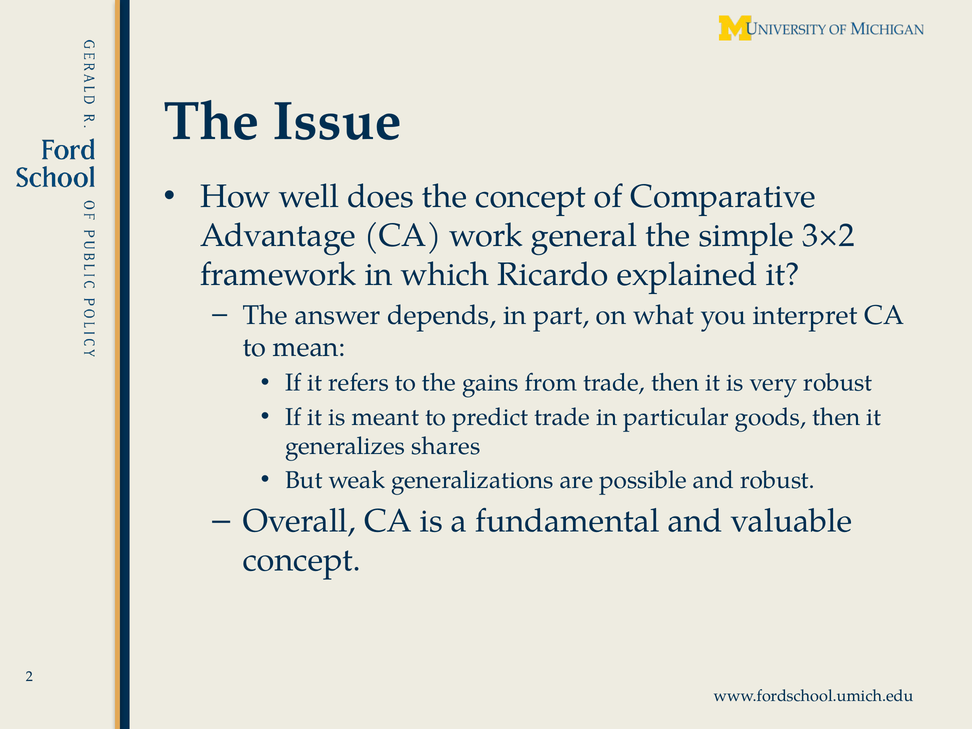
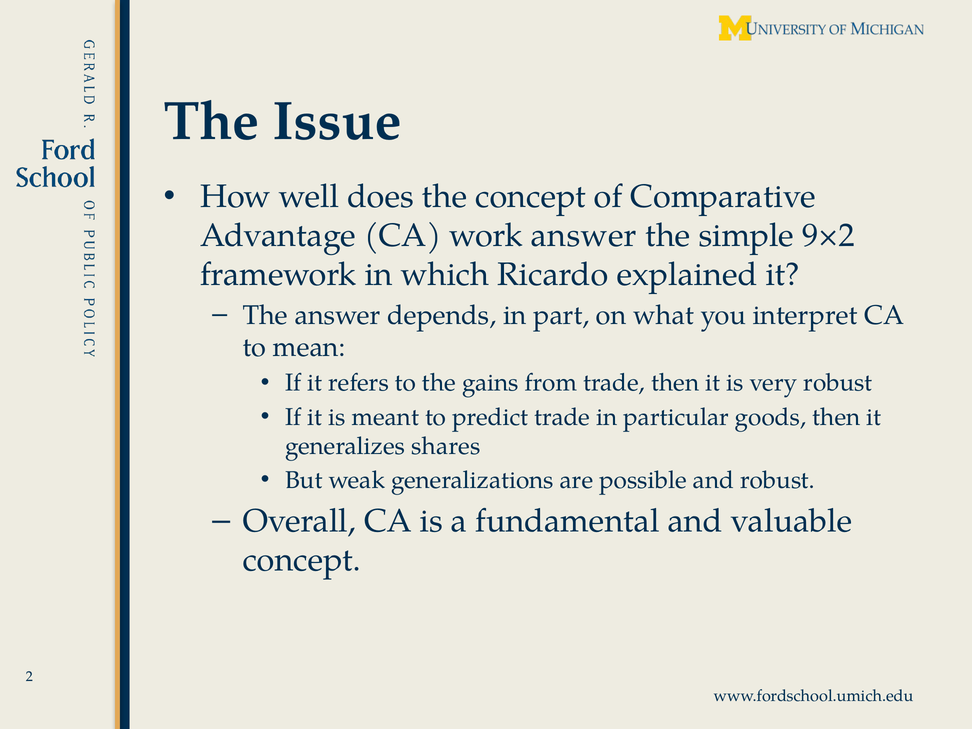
work general: general -> answer (584, 236)
3×2: 3×2 -> 9×2 (828, 236)
